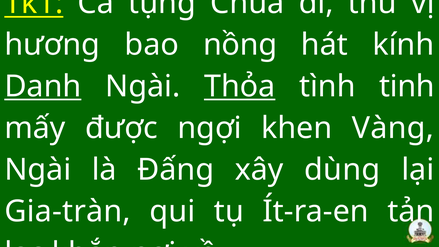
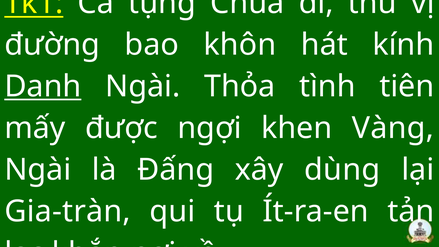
hương: hương -> đường (52, 45)
nồng: nồng -> khôn (240, 45)
Thỏa underline: present -> none (240, 86)
tinh: tinh -> tiên (407, 86)
